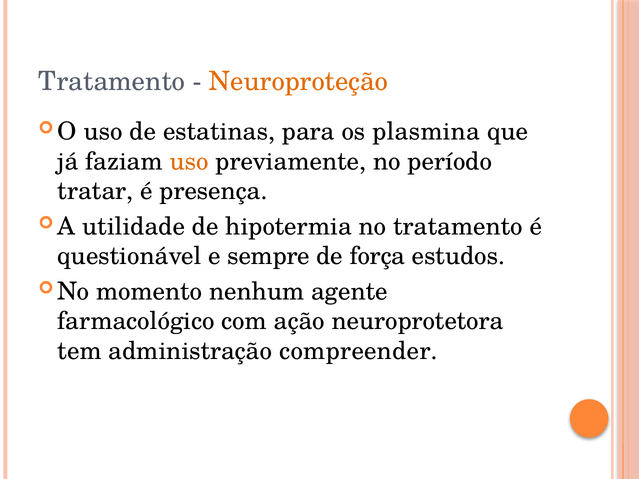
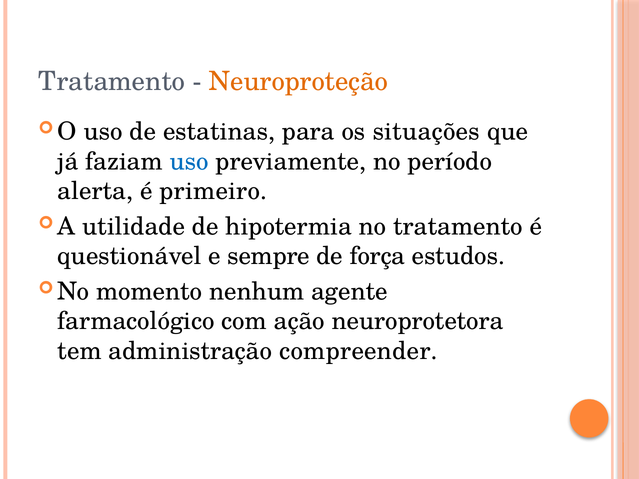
plasmina: plasmina -> situações (426, 132)
uso colour: orange -> blue (189, 162)
tratar: tratar -> alerta (95, 191)
presença: presença -> primeiro (213, 191)
